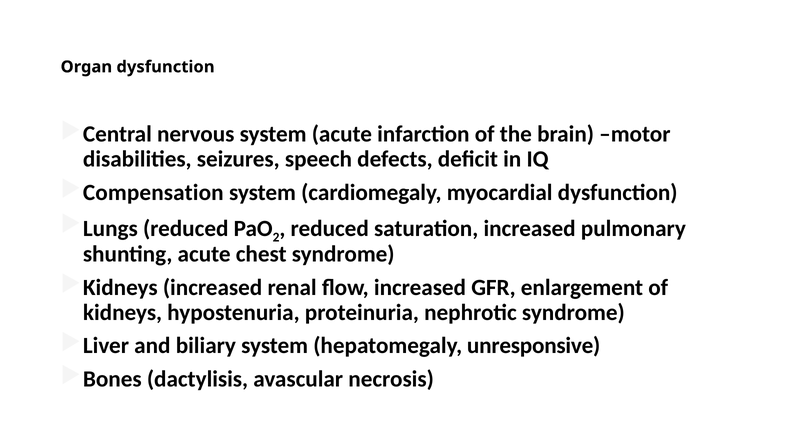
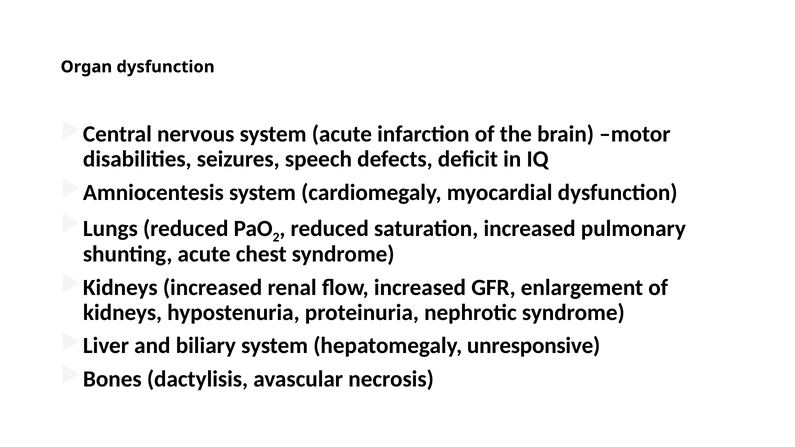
Compensation: Compensation -> Amniocentesis (153, 193)
